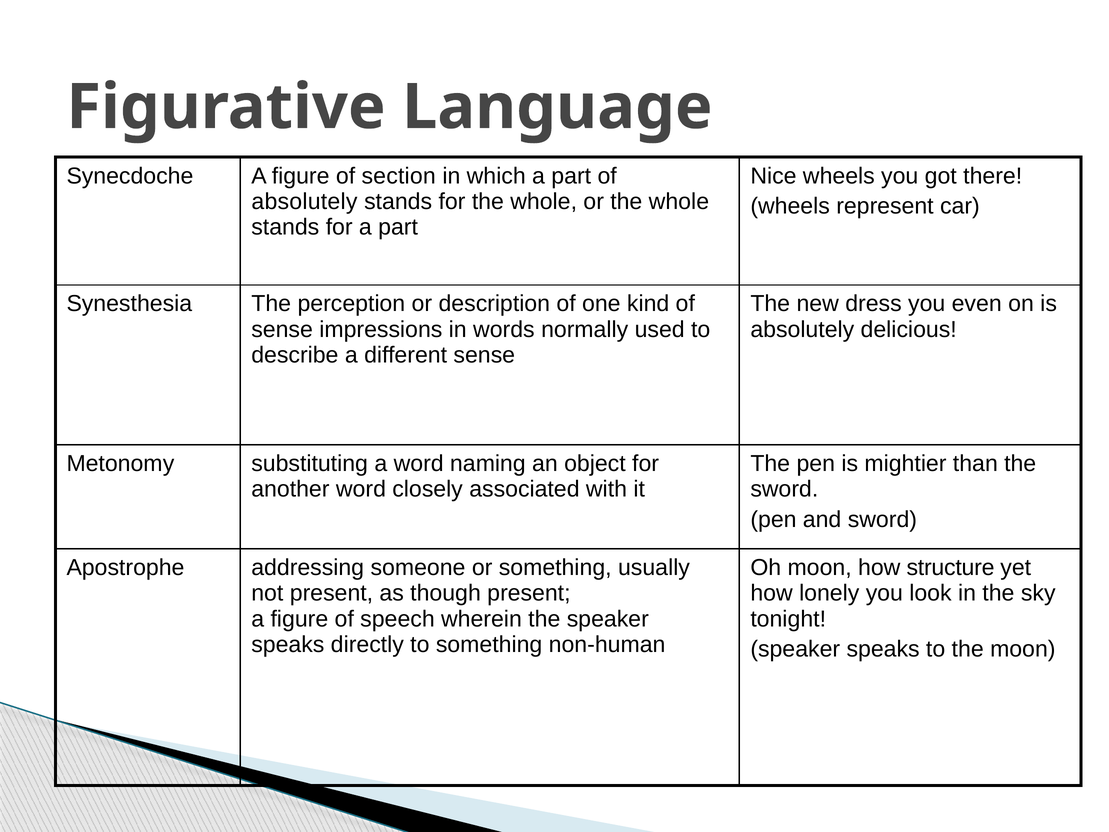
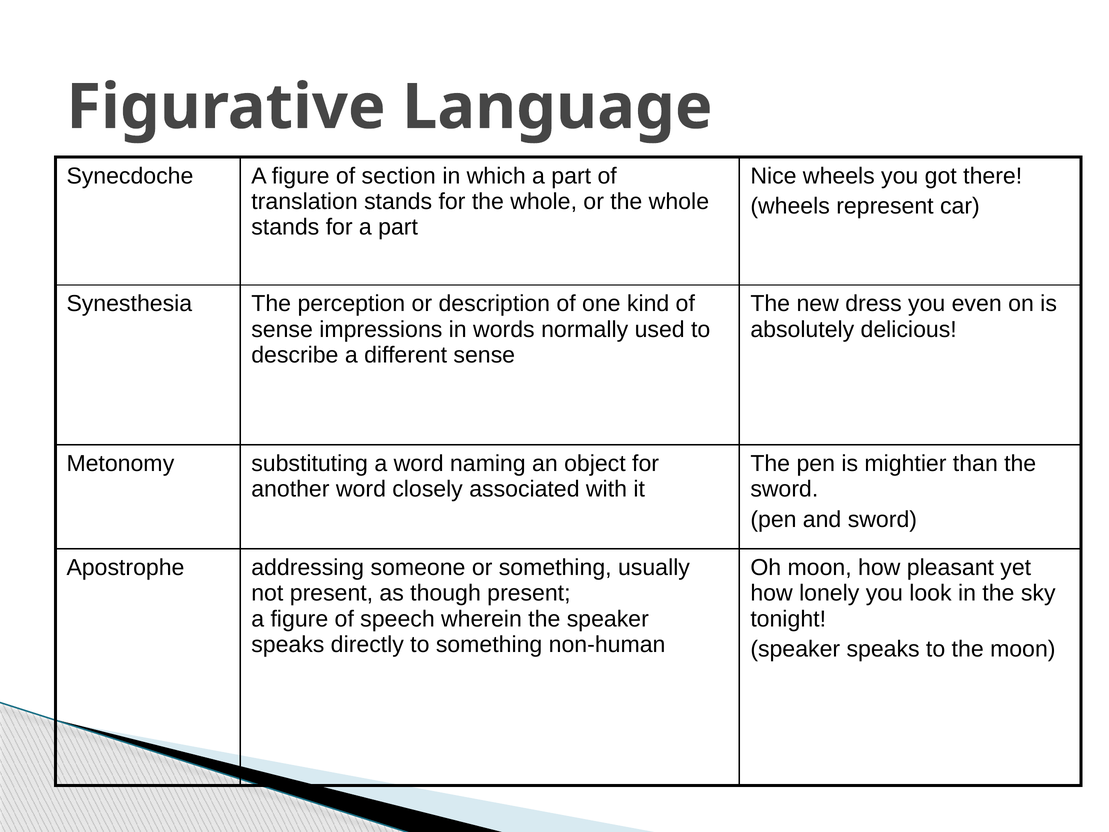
absolutely: absolutely -> translation (305, 202)
structure: structure -> pleasant (950, 567)
